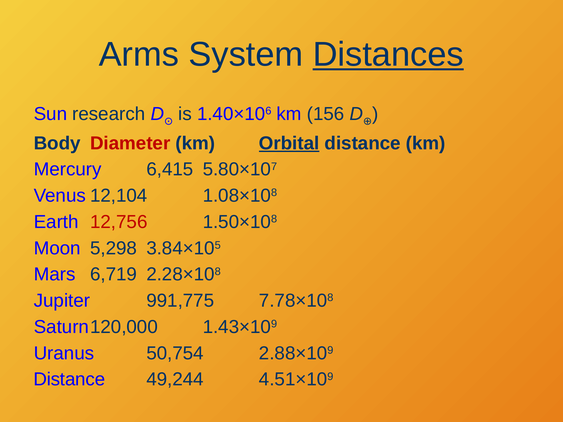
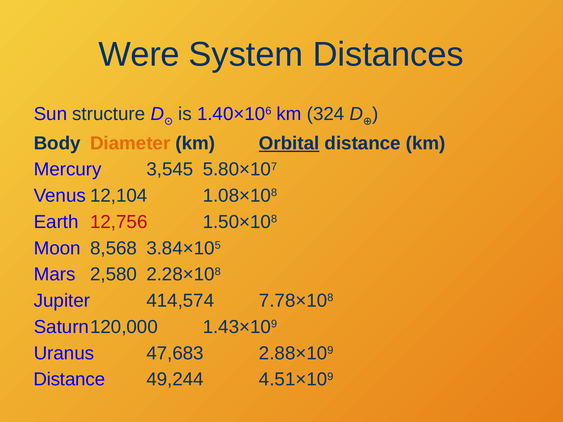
Arms: Arms -> Were (139, 55)
Distances underline: present -> none (388, 55)
research: research -> structure (109, 114)
156: 156 -> 324 (326, 114)
Diameter colour: red -> orange (130, 143)
6,415: 6,415 -> 3,545 (170, 170)
5,298: 5,298 -> 8,568 (114, 248)
6,719: 6,719 -> 2,580 (114, 275)
991,775: 991,775 -> 414,574 (180, 301)
50,754: 50,754 -> 47,683 (175, 353)
